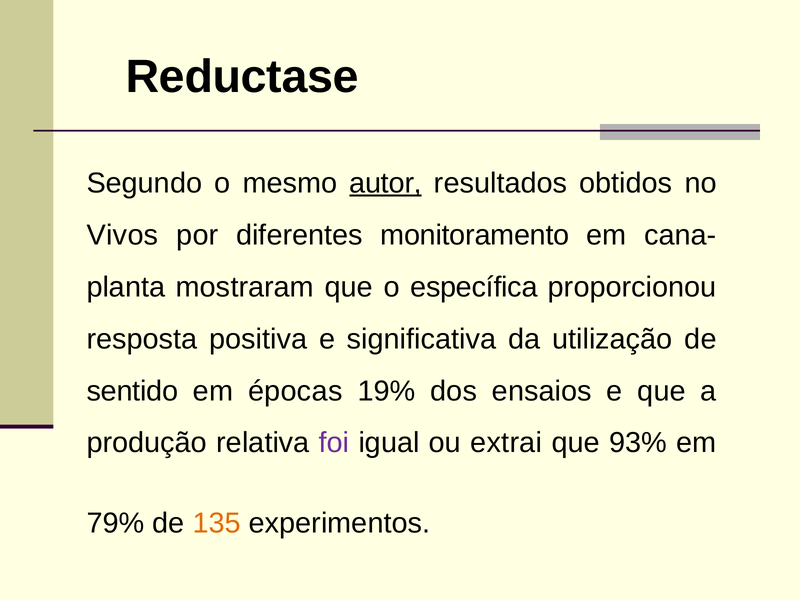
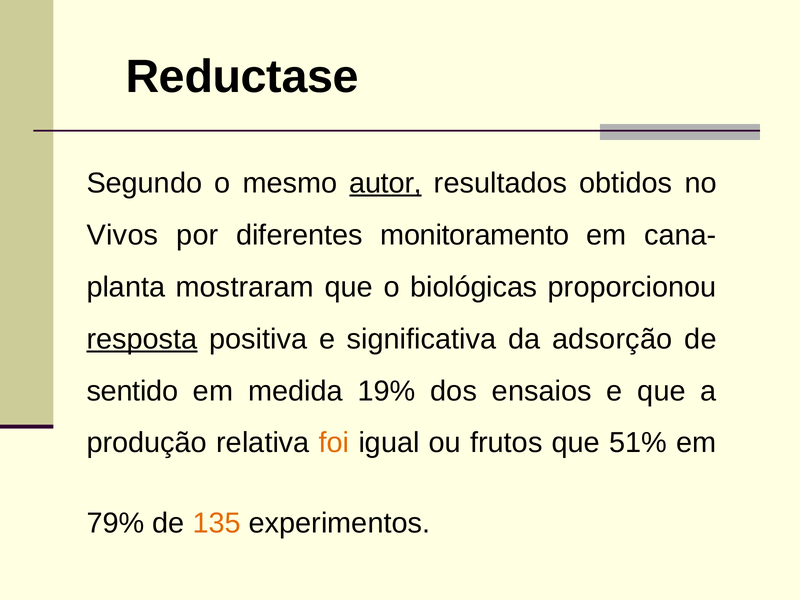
específica: específica -> biológicas (474, 287)
resposta underline: none -> present (142, 339)
utilização: utilização -> adsorção (612, 339)
épocas: épocas -> medida (295, 391)
foi colour: purple -> orange (334, 443)
extrai: extrai -> frutos (506, 443)
93%: 93% -> 51% (638, 443)
